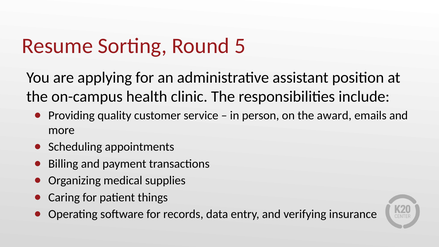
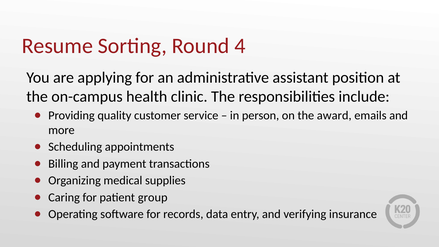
5: 5 -> 4 (240, 46)
things: things -> group (153, 197)
